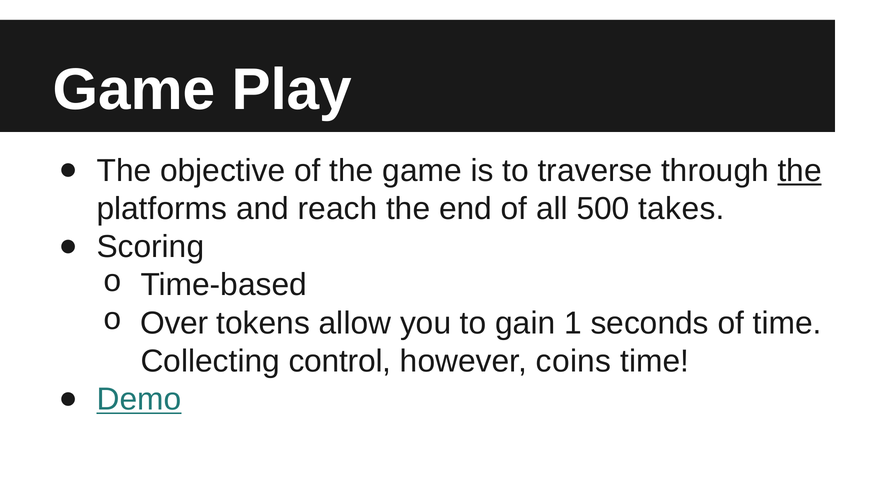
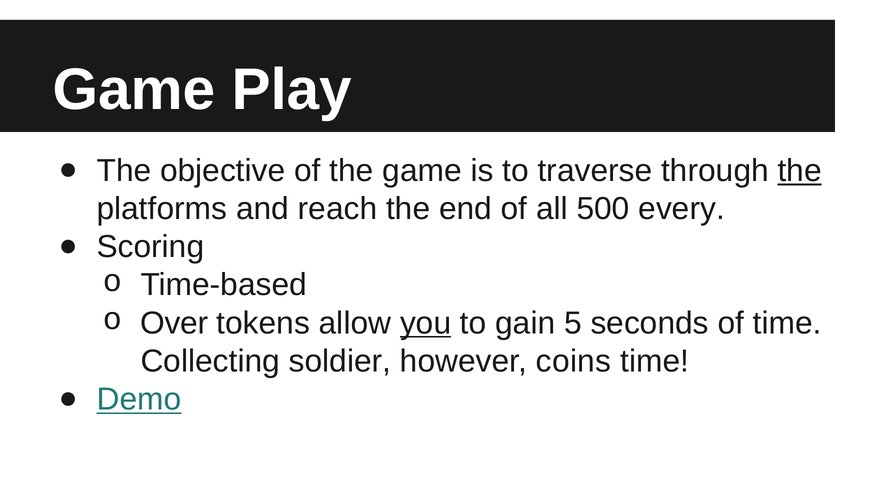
takes: takes -> every (682, 209)
you underline: none -> present (426, 323)
1: 1 -> 5 (573, 323)
control: control -> soldier (340, 361)
